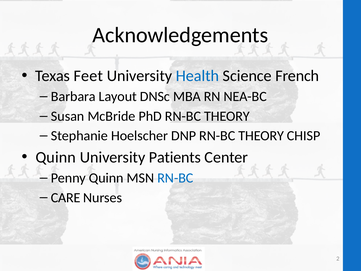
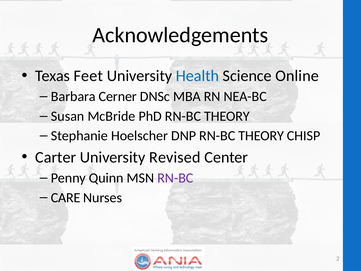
French: French -> Online (297, 76)
Layout: Layout -> Cerner (118, 96)
Quinn: Quinn -> Carter (56, 157)
Patients: Patients -> Revised (175, 157)
RN-BC colour: blue -> purple (175, 178)
